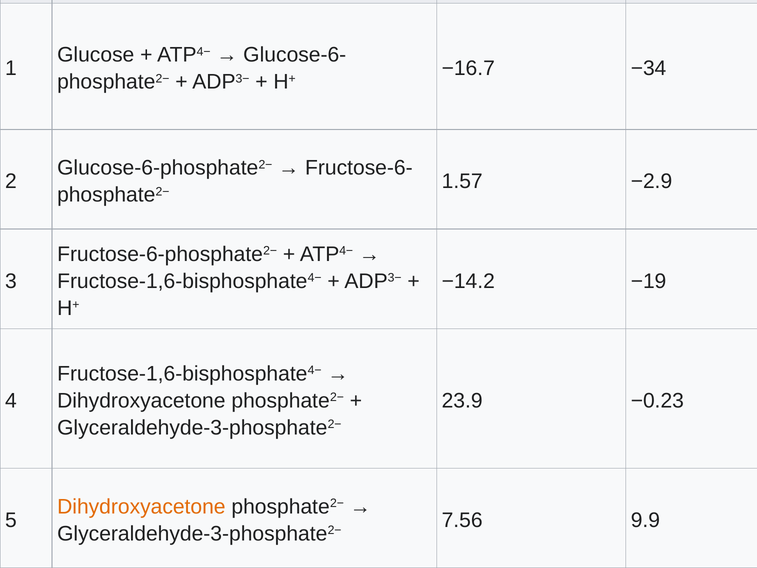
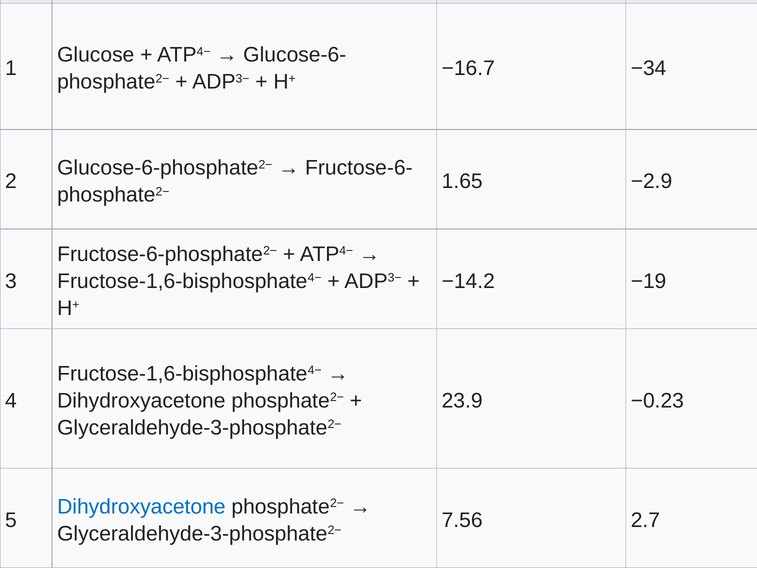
1.57: 1.57 -> 1.65 (462, 181)
Dihydroxyacetone colour: orange -> blue (141, 506)
9.9: 9.9 -> 2.7 (645, 520)
